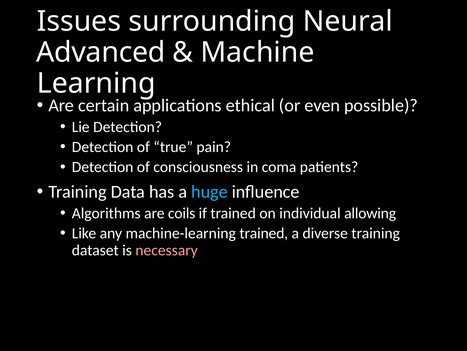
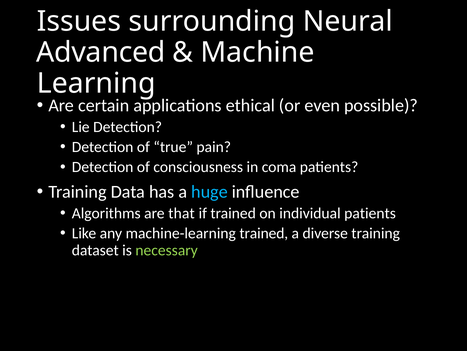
coils: coils -> that (182, 213)
individual allowing: allowing -> patients (370, 213)
necessary colour: pink -> light green (167, 250)
